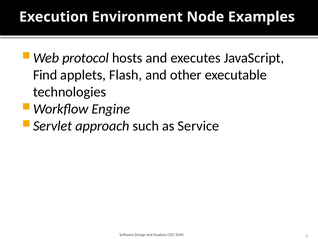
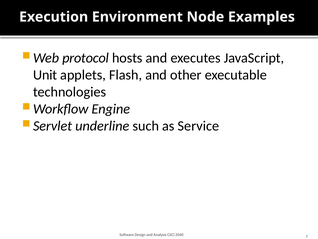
Find: Find -> Unit (45, 75)
approach: approach -> underline (102, 126)
